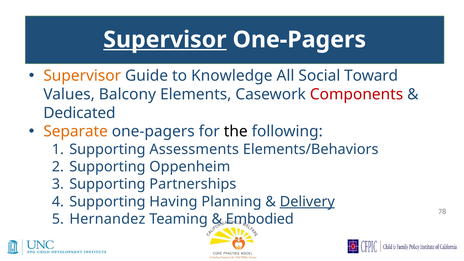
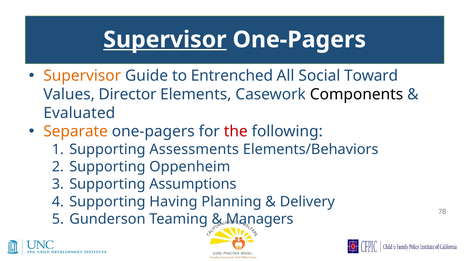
Knowledge: Knowledge -> Entrenched (232, 76)
Balcony: Balcony -> Director (128, 94)
Components colour: red -> black (357, 94)
Dedicated: Dedicated -> Evaluated (79, 113)
the colour: black -> red (236, 131)
Partnerships: Partnerships -> Assumptions (193, 184)
Delivery underline: present -> none (307, 202)
Hernandez: Hernandez -> Gunderson (107, 219)
Embodied: Embodied -> Managers (260, 219)
